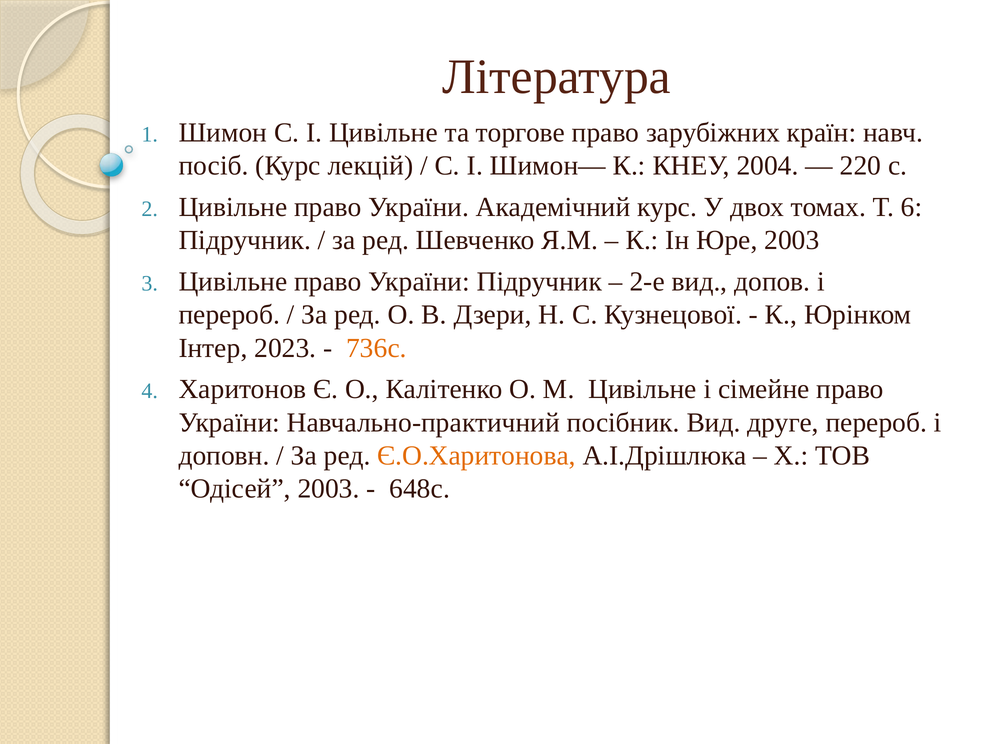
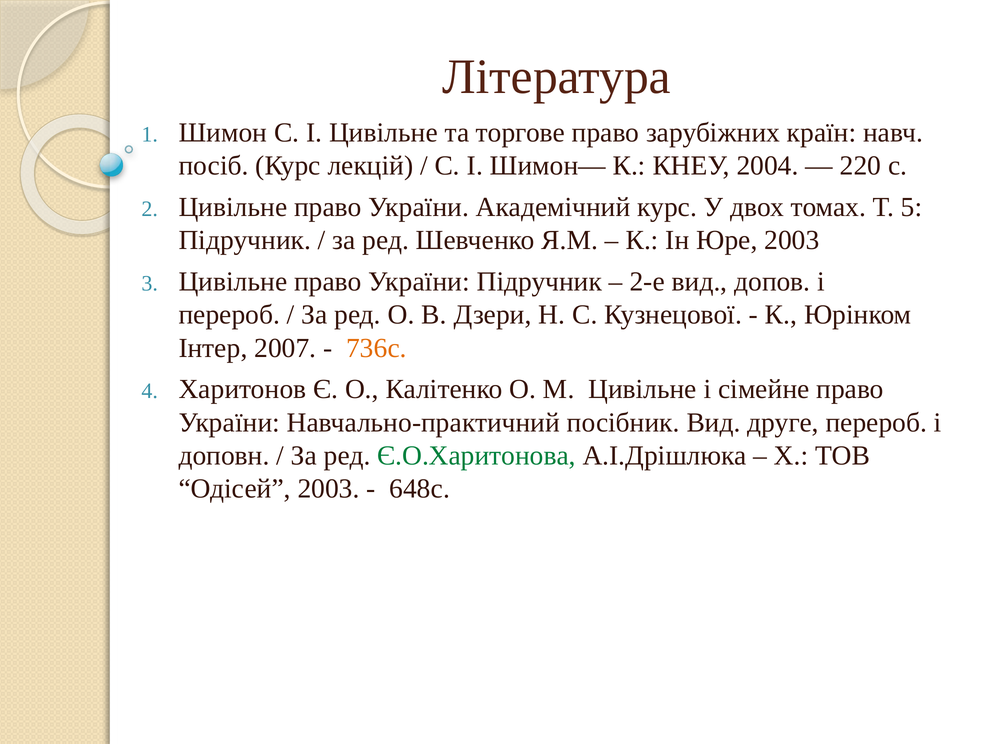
6: 6 -> 5 (912, 207)
2023: 2023 -> 2007 (285, 348)
Є.О.Харитонова colour: orange -> green (476, 455)
